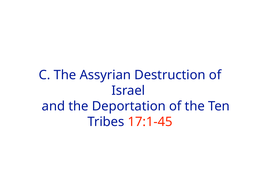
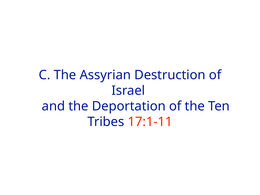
17:1-45: 17:1-45 -> 17:1-11 (150, 122)
